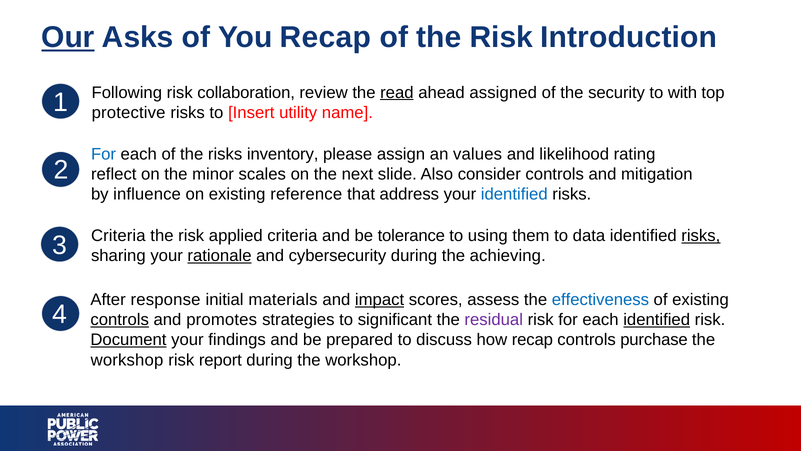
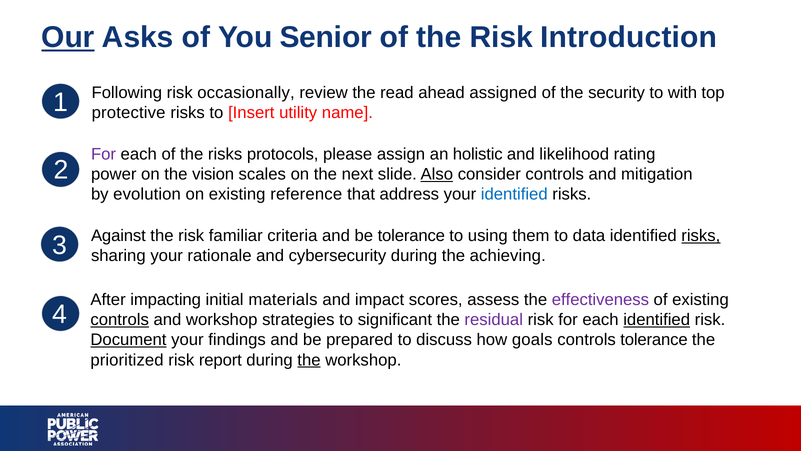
You Recap: Recap -> Senior (326, 37)
collaboration: collaboration -> occasionally (246, 92)
read underline: present -> none (397, 92)
For colour: blue -> purple (104, 154)
inventory: inventory -> protocols (283, 154)
values: values -> holistic (478, 154)
reflect: reflect -> power (114, 174)
minor: minor -> vision (213, 174)
Also underline: none -> present (437, 174)
influence: influence -> evolution (147, 194)
Criteria: Criteria -> Against (118, 236)
applied: applied -> familiar (236, 236)
rationale underline: present -> none (220, 256)
response: response -> impacting (166, 300)
impact underline: present -> none (380, 300)
effectiveness colour: blue -> purple (600, 300)
and promotes: promotes -> workshop (222, 320)
how recap: recap -> goals (532, 340)
controls purchase: purchase -> tolerance (654, 340)
workshop: workshop -> prioritized (127, 360)
the underline: none -> present (309, 360)
